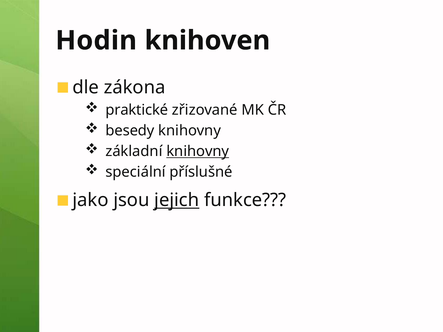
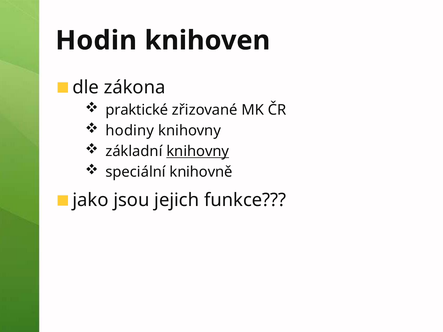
besedy: besedy -> hodiny (130, 131)
příslušné: příslušné -> knihovně (201, 172)
jejich underline: present -> none (177, 200)
